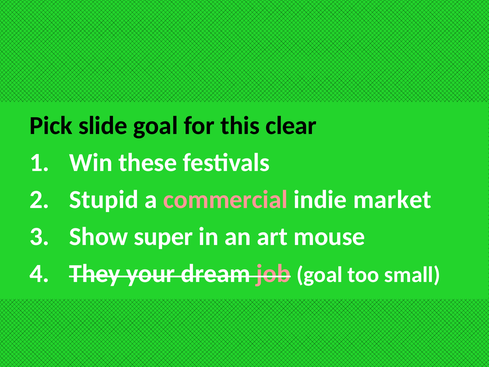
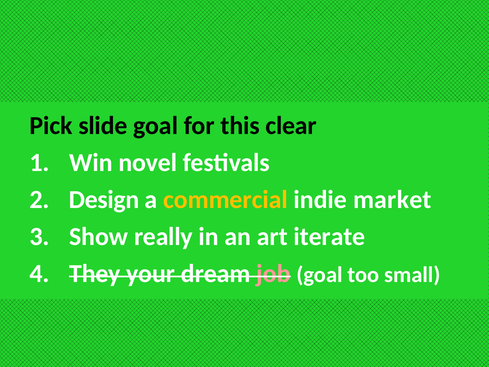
these: these -> novel (148, 163)
Stupid: Stupid -> Design (104, 200)
commercial colour: pink -> yellow (225, 200)
super: super -> really (163, 237)
mouse: mouse -> iterate (329, 237)
